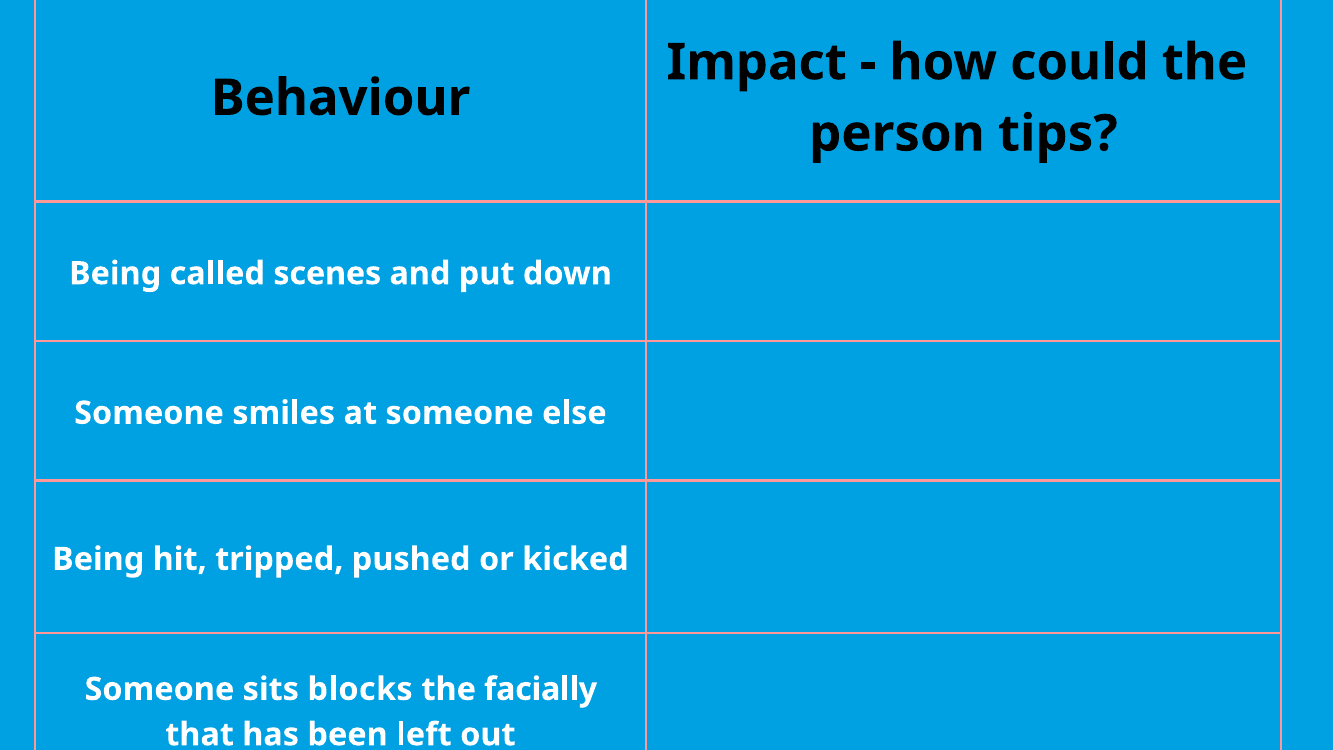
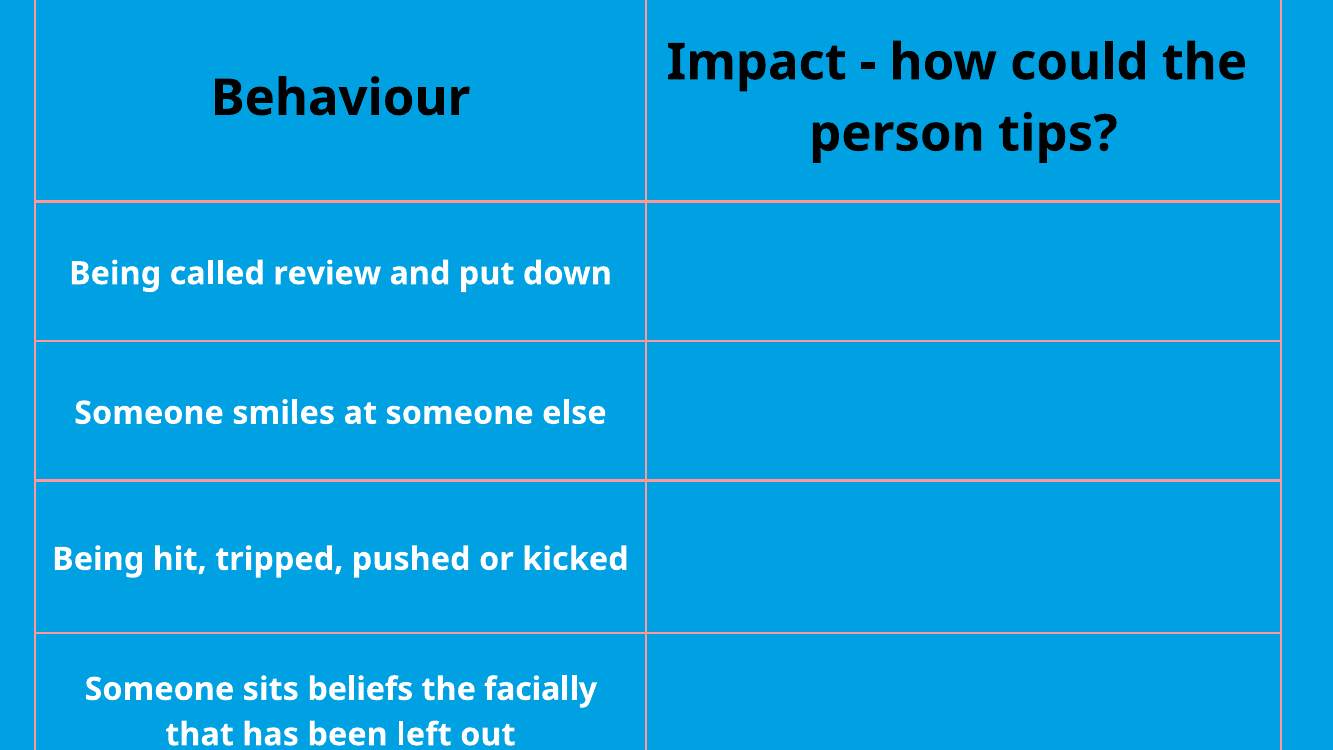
scenes: scenes -> review (327, 273)
blocks: blocks -> beliefs (360, 689)
